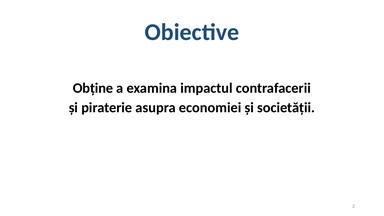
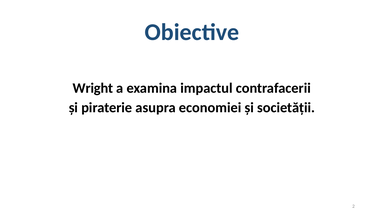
Obține: Obține -> Wright (93, 88)
